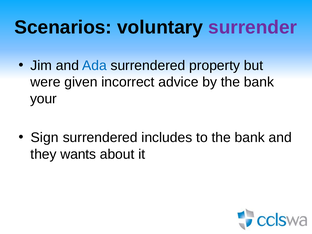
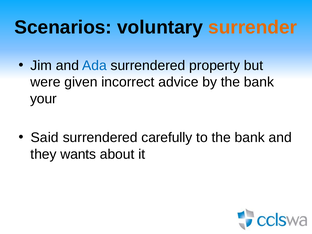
surrender colour: purple -> orange (253, 27)
Sign: Sign -> Said (45, 138)
includes: includes -> carefully (167, 138)
